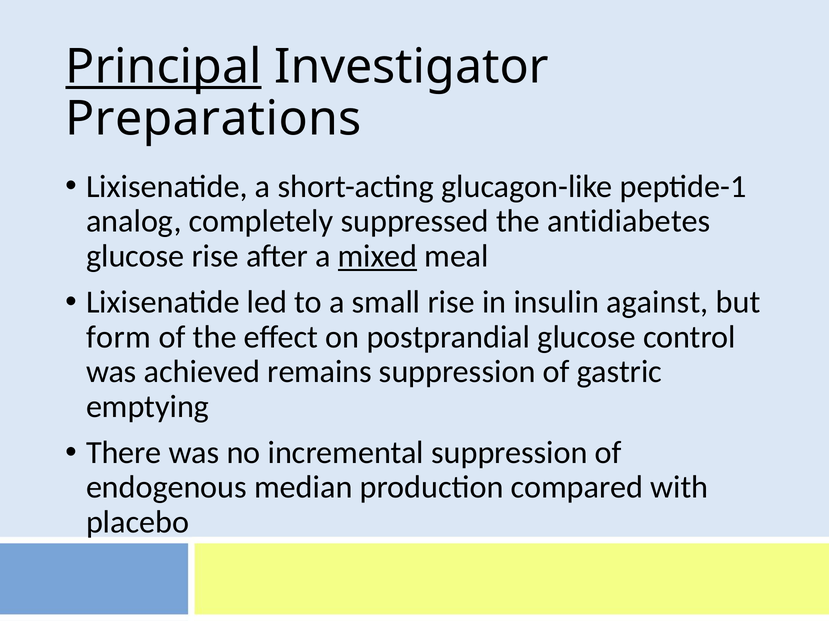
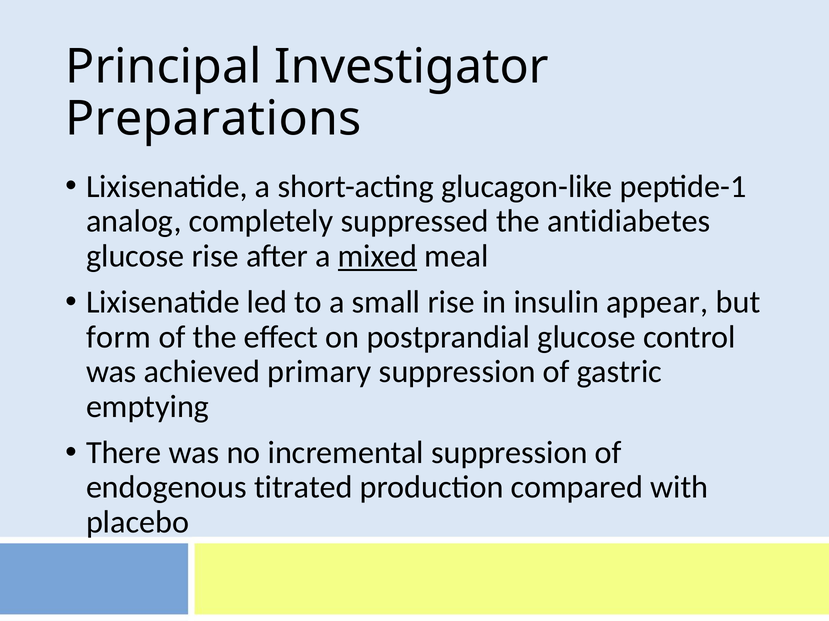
Principal underline: present -> none (164, 67)
against: against -> appear (657, 303)
remains: remains -> primary (319, 372)
median: median -> titrated (303, 488)
